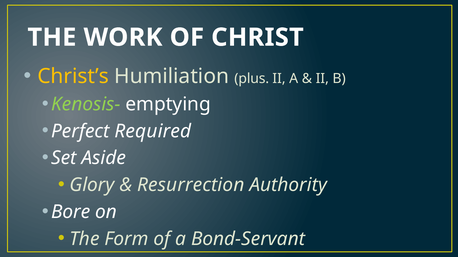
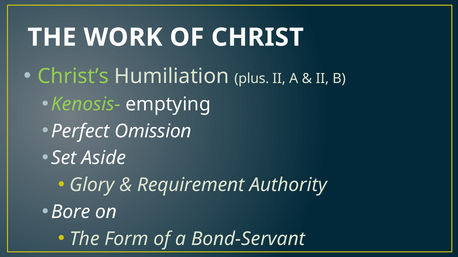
Christ’s colour: yellow -> light green (73, 76)
Required: Required -> Omission (153, 131)
Resurrection: Resurrection -> Requirement (191, 185)
